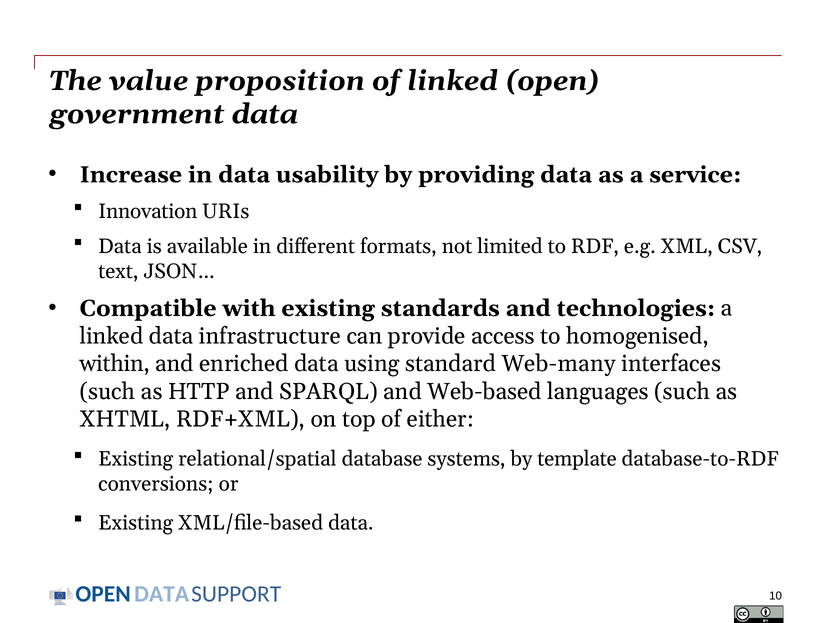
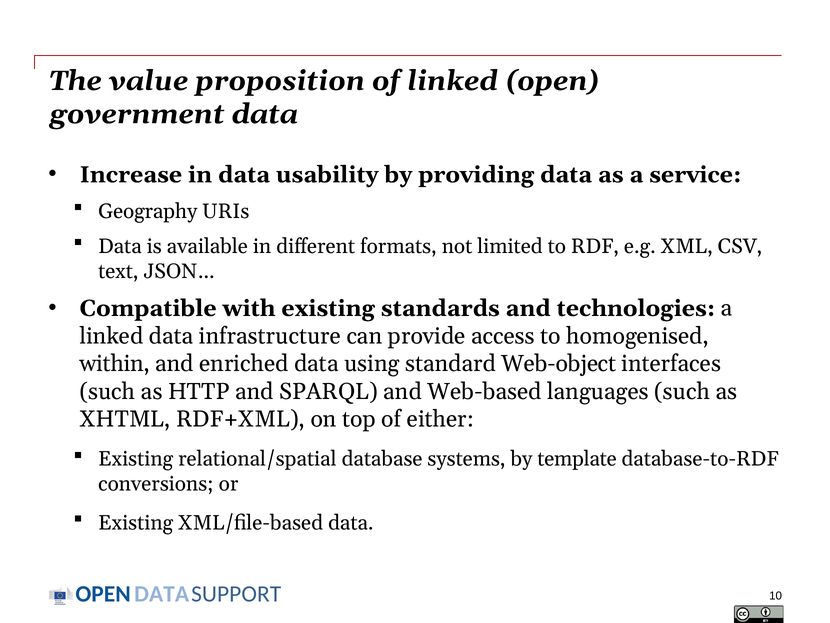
Innovation: Innovation -> Geography (148, 211)
Web-many: Web-many -> Web-object (559, 363)
